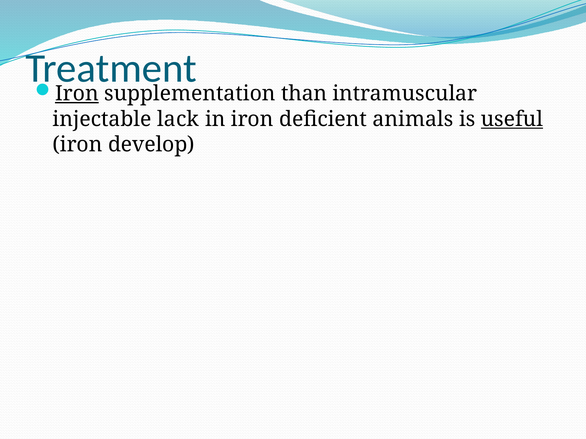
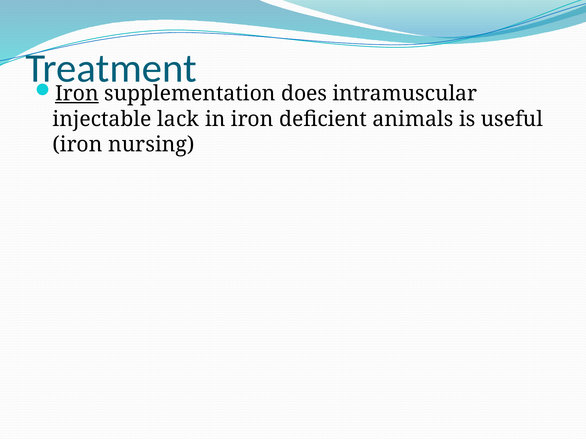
than: than -> does (304, 94)
useful underline: present -> none (512, 119)
develop: develop -> nursing (151, 145)
